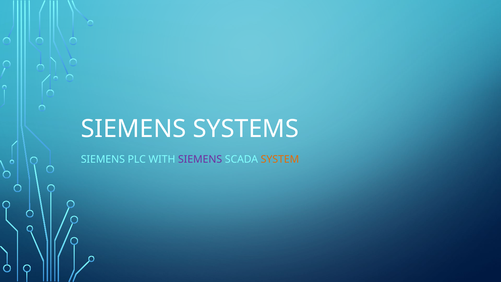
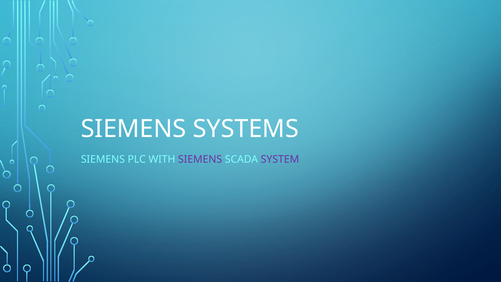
SYSTEM colour: orange -> purple (280, 159)
